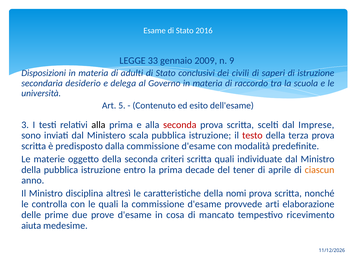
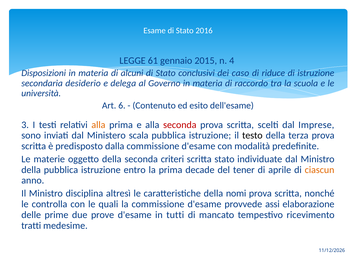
33: 33 -> 61 (153, 61)
2009: 2009 -> 2015 (206, 61)
9: 9 -> 4 (232, 61)
adulti: adulti -> alcuni (132, 73)
civili: civili -> caso (240, 73)
saperi: saperi -> riduce (273, 73)
5: 5 -> 6 (122, 106)
alla colour: black -> orange (98, 125)
testo colour: red -> black (252, 135)
scritta quali: quali -> stato (224, 159)
arti: arti -> assi (272, 204)
cosa: cosa -> tutti (175, 215)
aiuta: aiuta -> tratti (31, 225)
